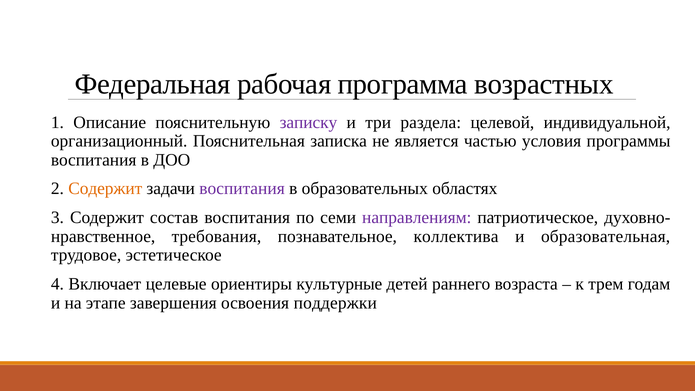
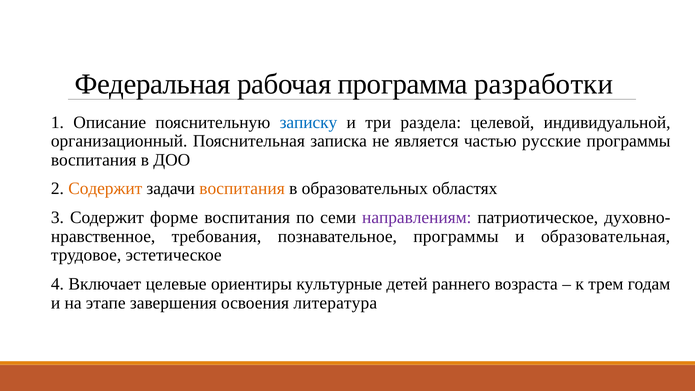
возрастных: возрастных -> разработки (544, 84)
записку colour: purple -> blue (308, 122)
условия: условия -> русские (551, 141)
воспитания colour: purple -> orange (242, 189)
состав: состав -> форме (174, 218)
познавательное коллектива: коллектива -> программы (456, 236)
поддержки: поддержки -> литература (335, 303)
